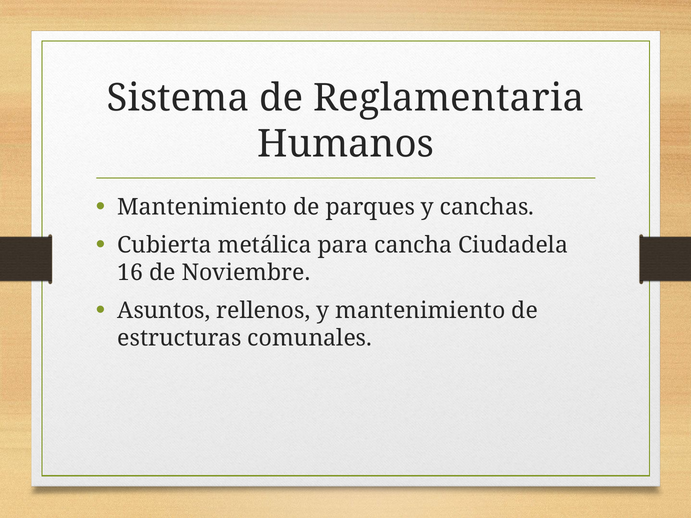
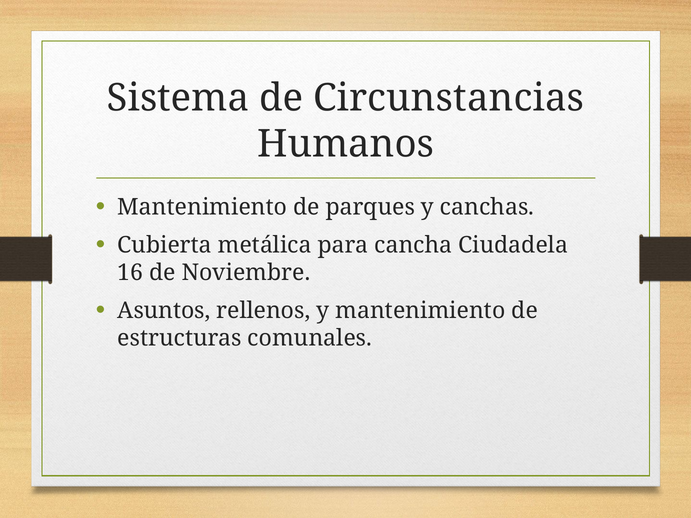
Reglamentaria: Reglamentaria -> Circunstancias (449, 98)
